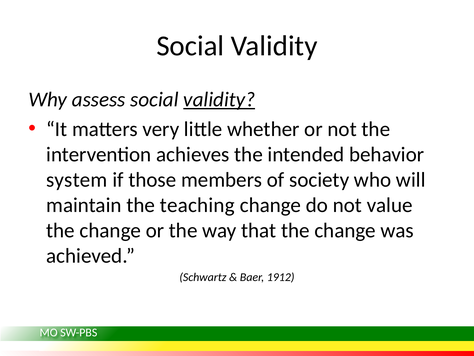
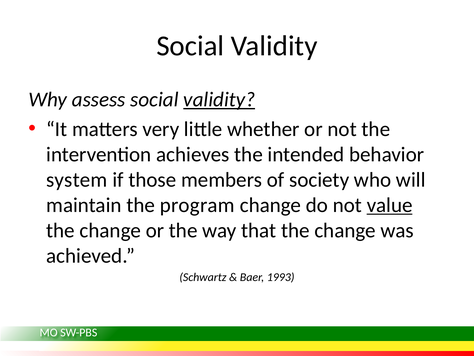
teaching: teaching -> program (197, 205)
value underline: none -> present (390, 205)
1912: 1912 -> 1993 (281, 277)
